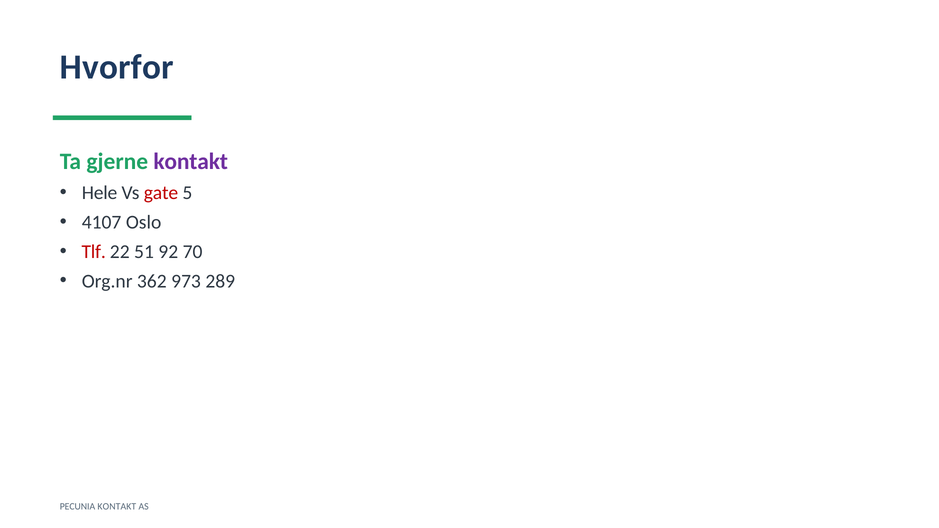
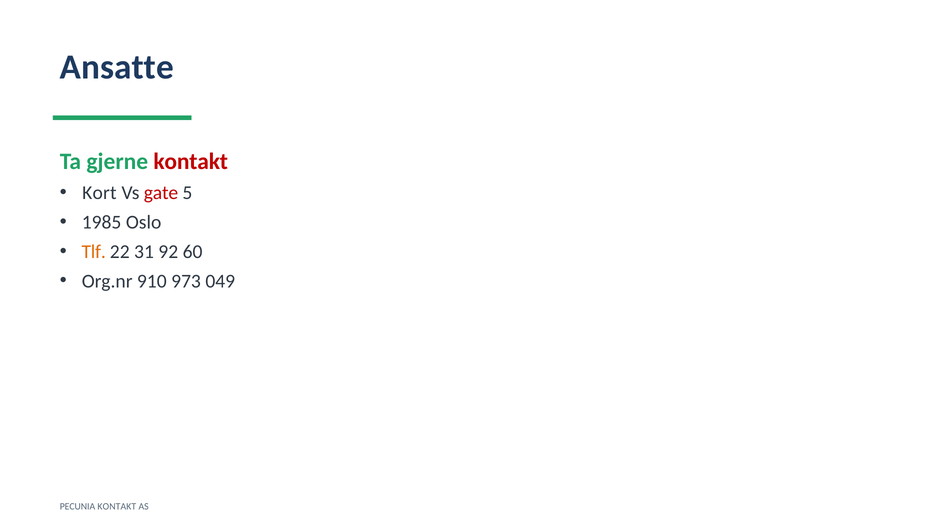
Hvorfor: Hvorfor -> Ansatte (117, 67)
kontakt colour: purple -> red (191, 162)
Hele: Hele -> Kort (99, 193)
4107: 4107 -> 1985 (102, 222)
Tlf colour: red -> orange (94, 252)
51: 51 -> 31 (144, 252)
70: 70 -> 60 (193, 252)
362: 362 -> 910 (152, 281)
289: 289 -> 049 (220, 281)
